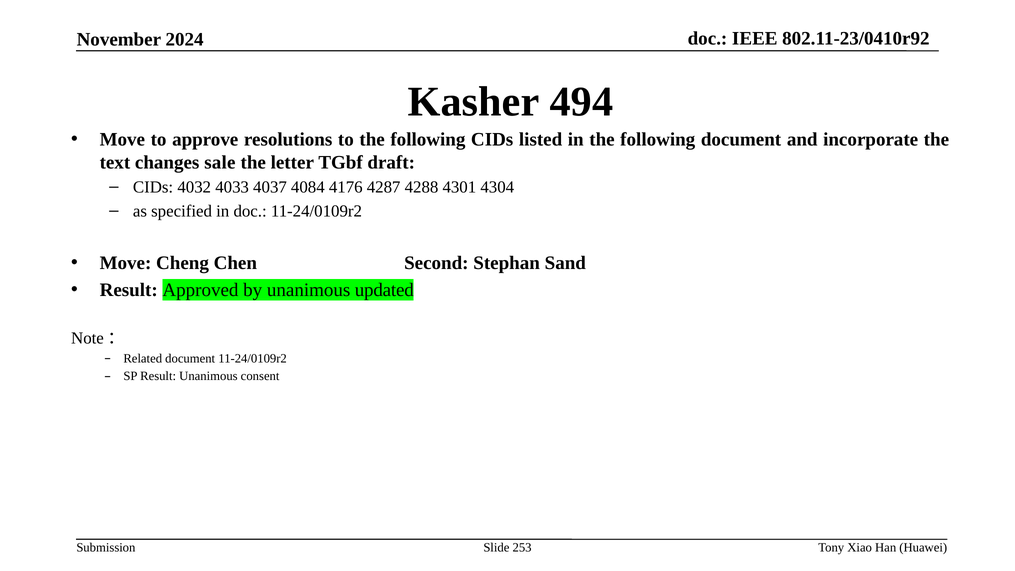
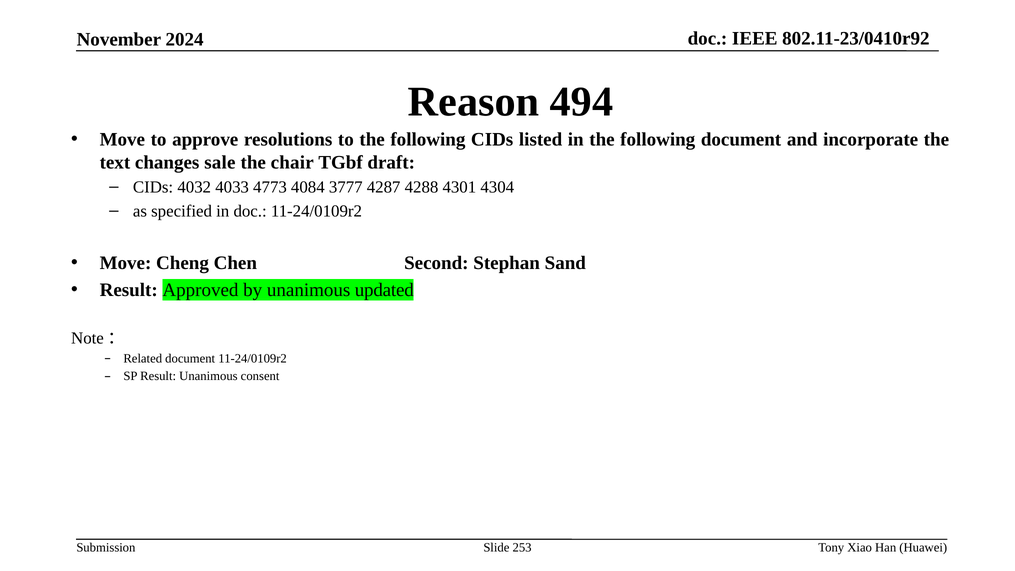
Kasher: Kasher -> Reason (474, 102)
letter: letter -> chair (292, 163)
4037: 4037 -> 4773 (270, 187)
4176: 4176 -> 3777 (346, 187)
